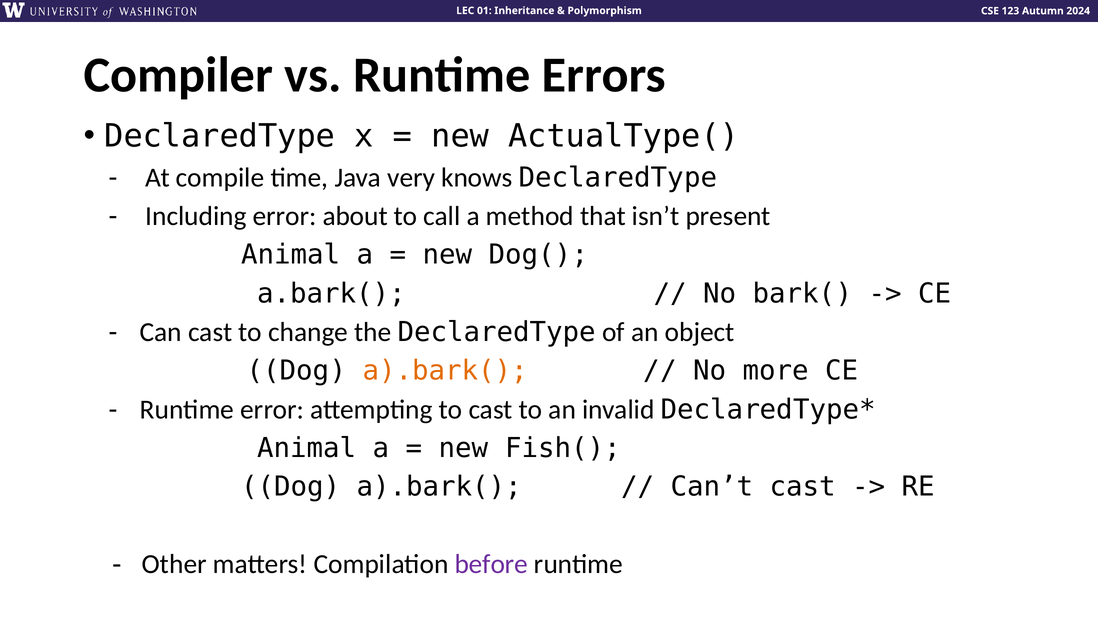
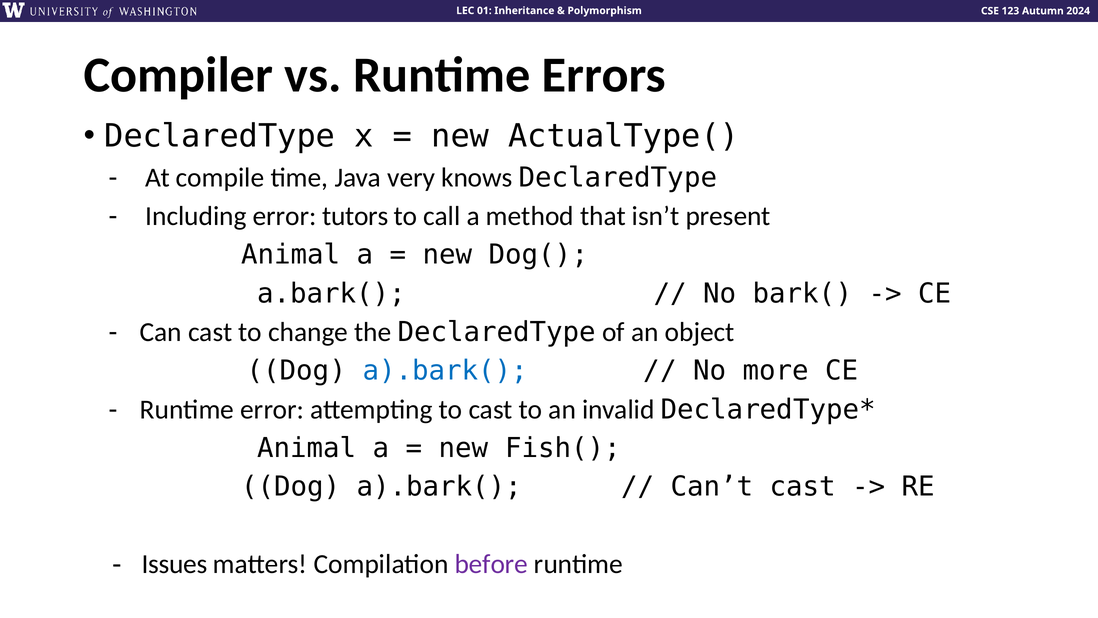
about: about -> tutors (355, 216)
a).bark( colour: orange -> blue (445, 371)
Other: Other -> Issues (174, 564)
